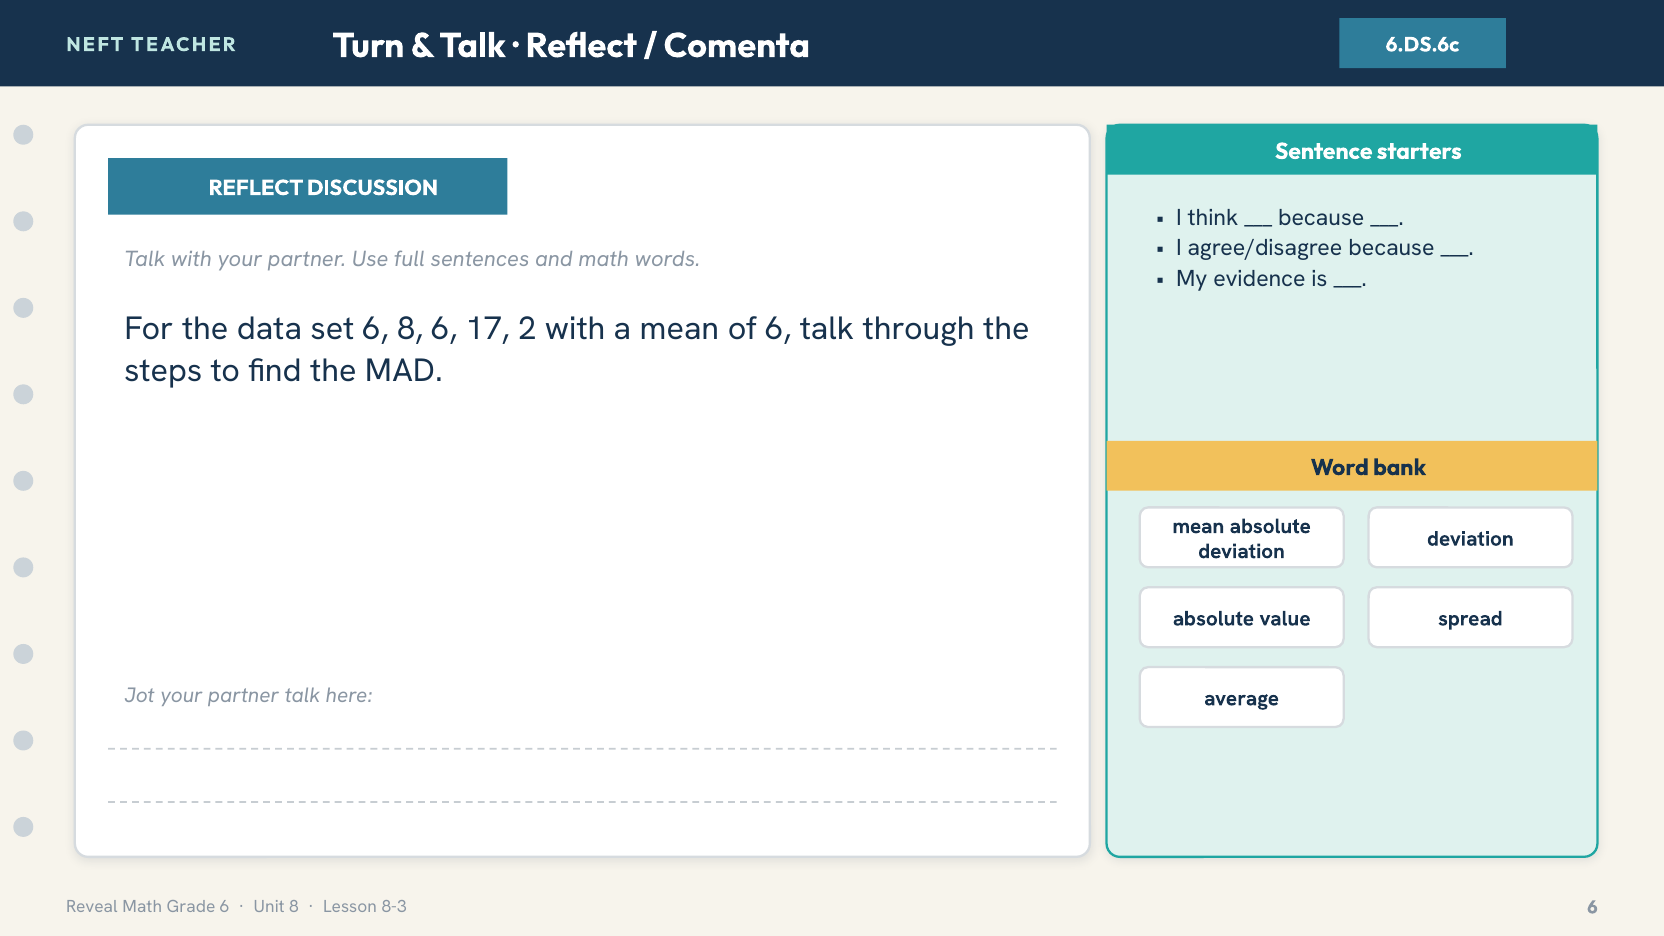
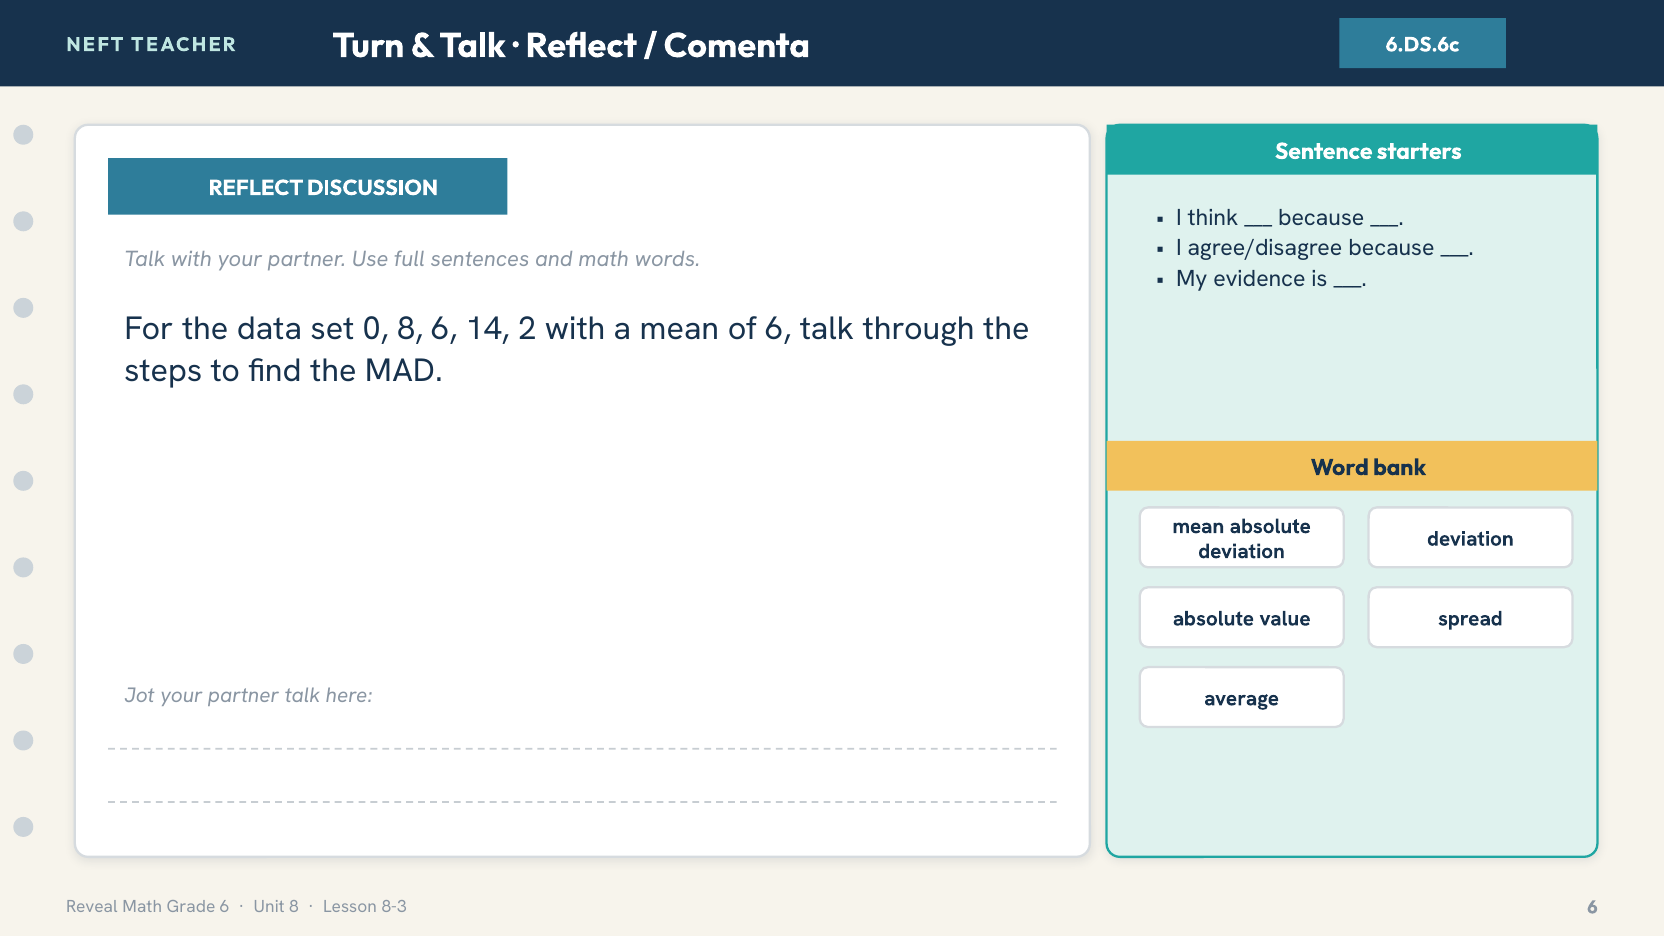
set 6: 6 -> 0 (376, 329)
17: 17 -> 14 (488, 329)
